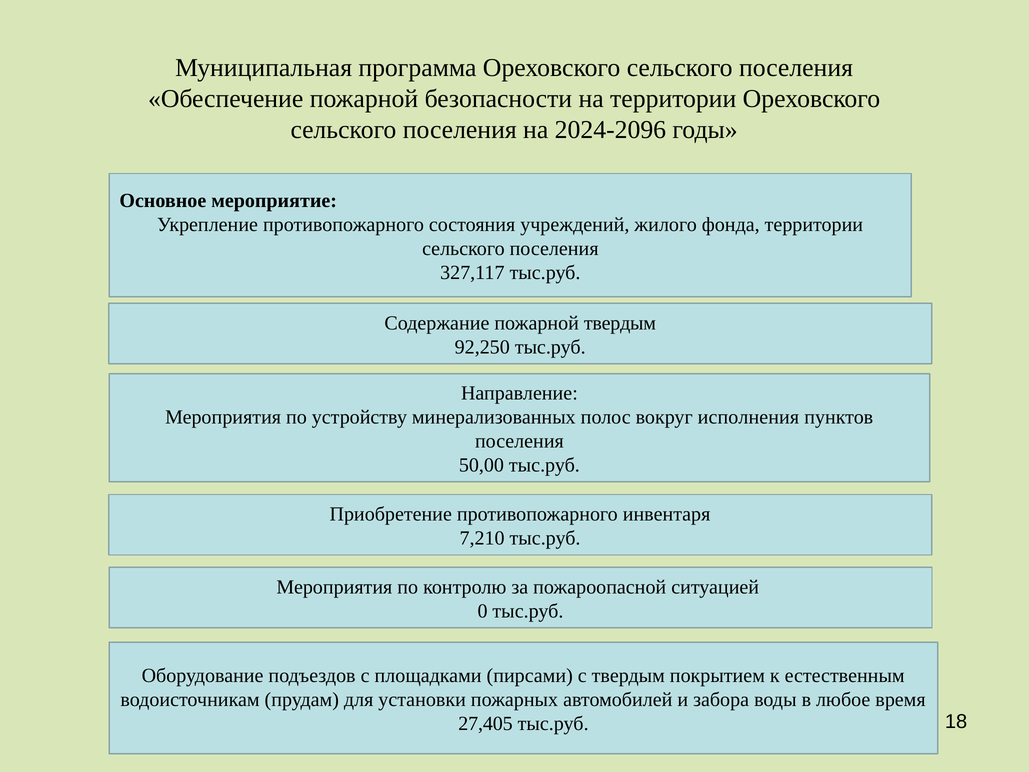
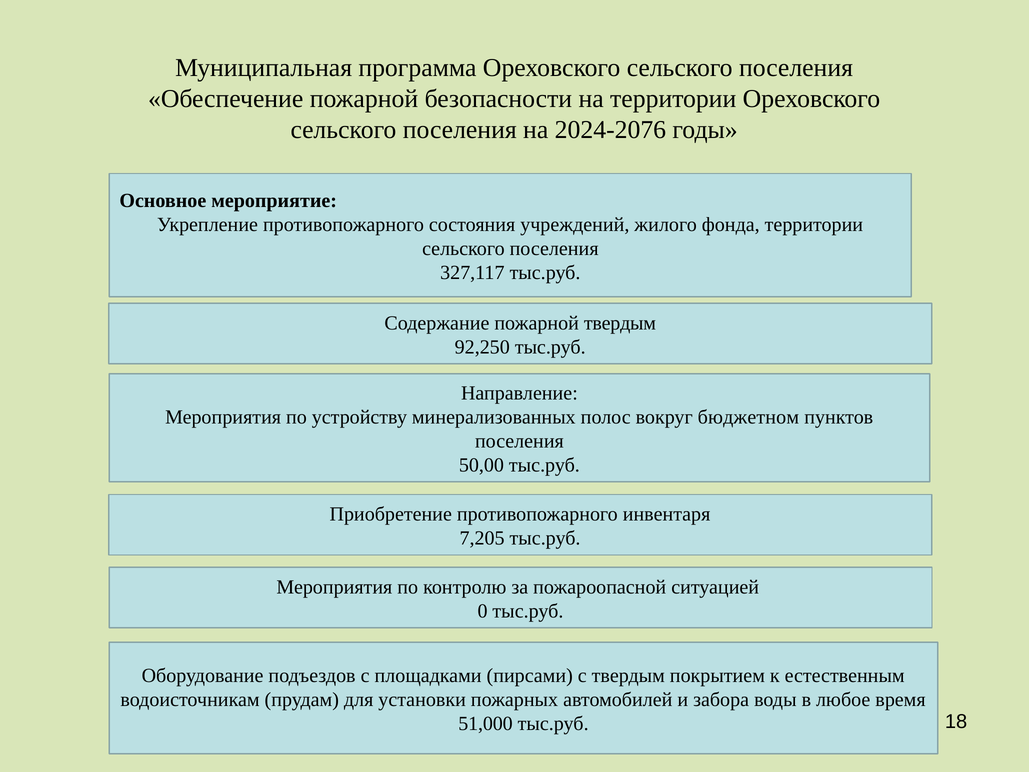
2024-2096: 2024-2096 -> 2024-2076 (610, 130)
исполнения: исполнения -> бюджетном (748, 417)
7,210: 7,210 -> 7,205 (482, 538)
27,405: 27,405 -> 51,000 (486, 723)
